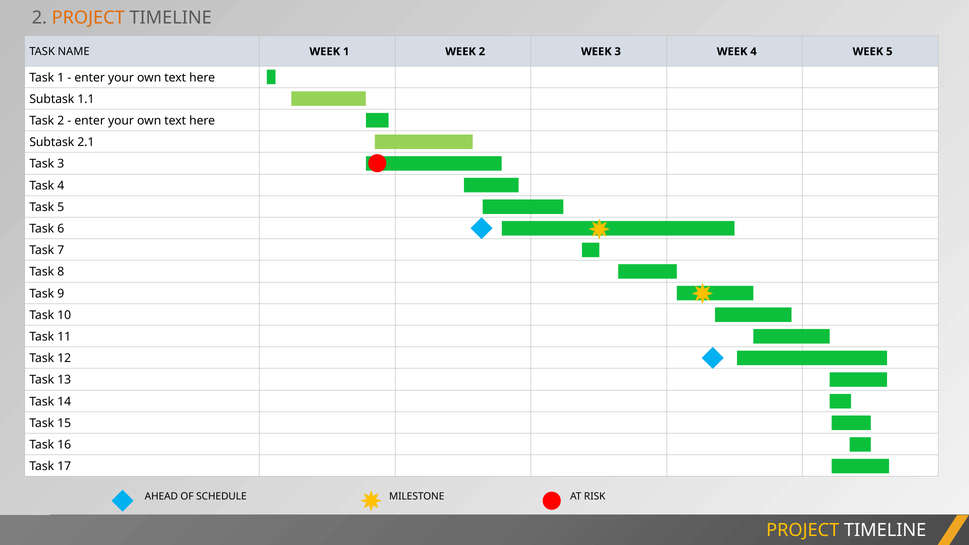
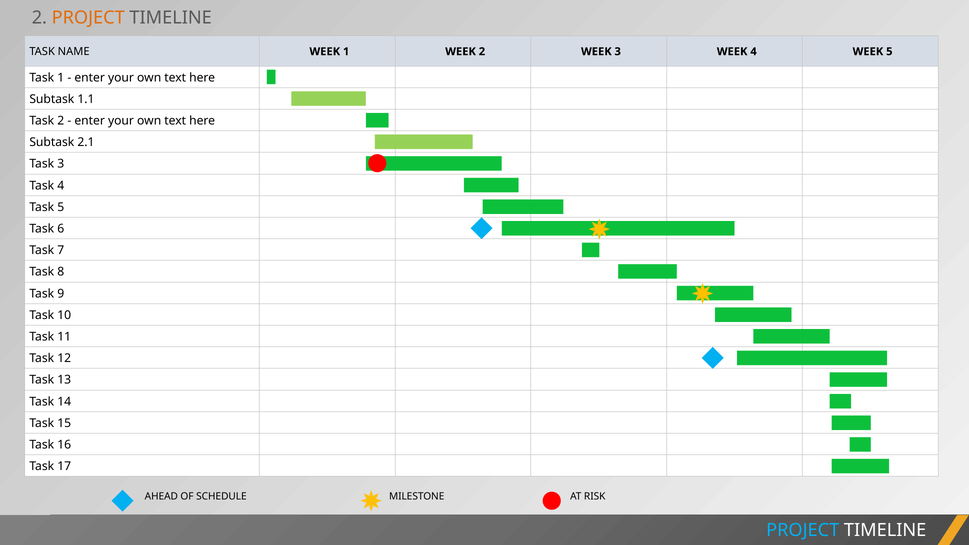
PROJECT colour: yellow -> light blue (803, 531)
